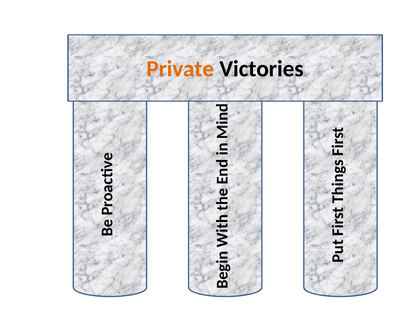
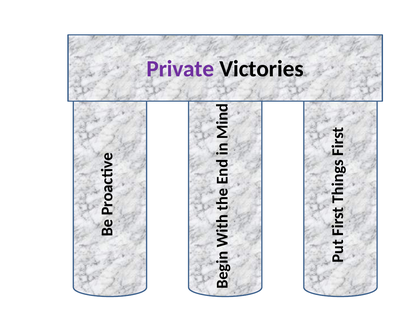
Private colour: orange -> purple (180, 69)
